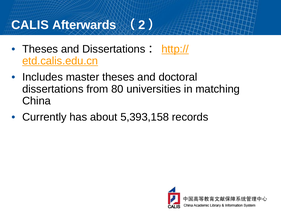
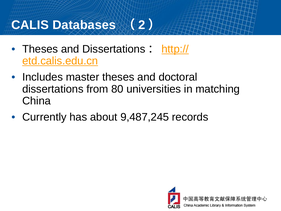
Afterwards: Afterwards -> Databases (84, 25)
5,393,158: 5,393,158 -> 9,487,245 (145, 117)
